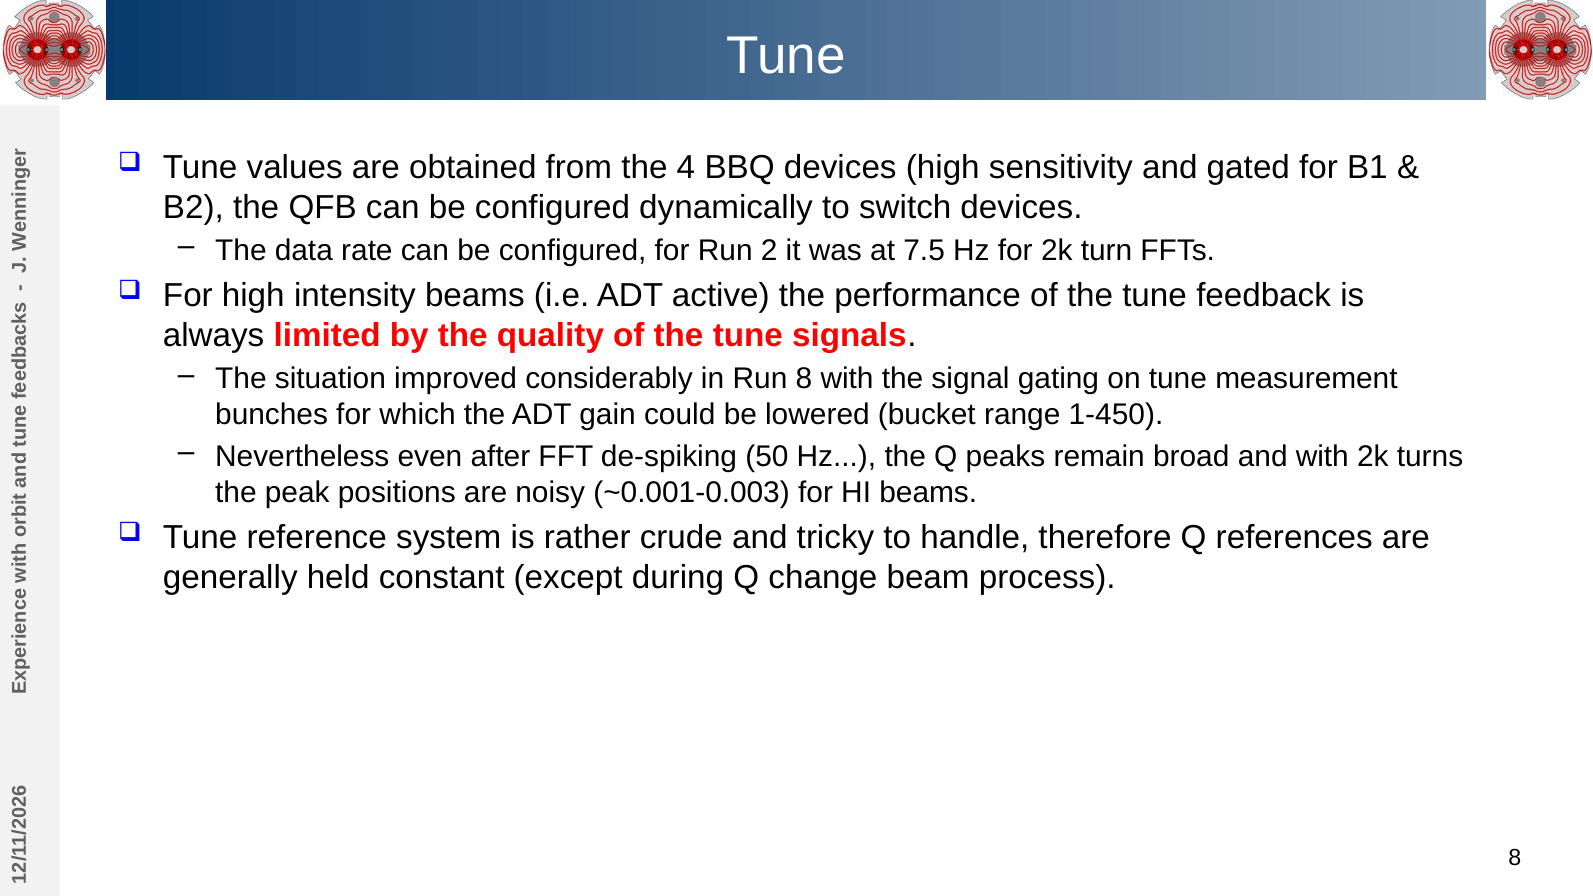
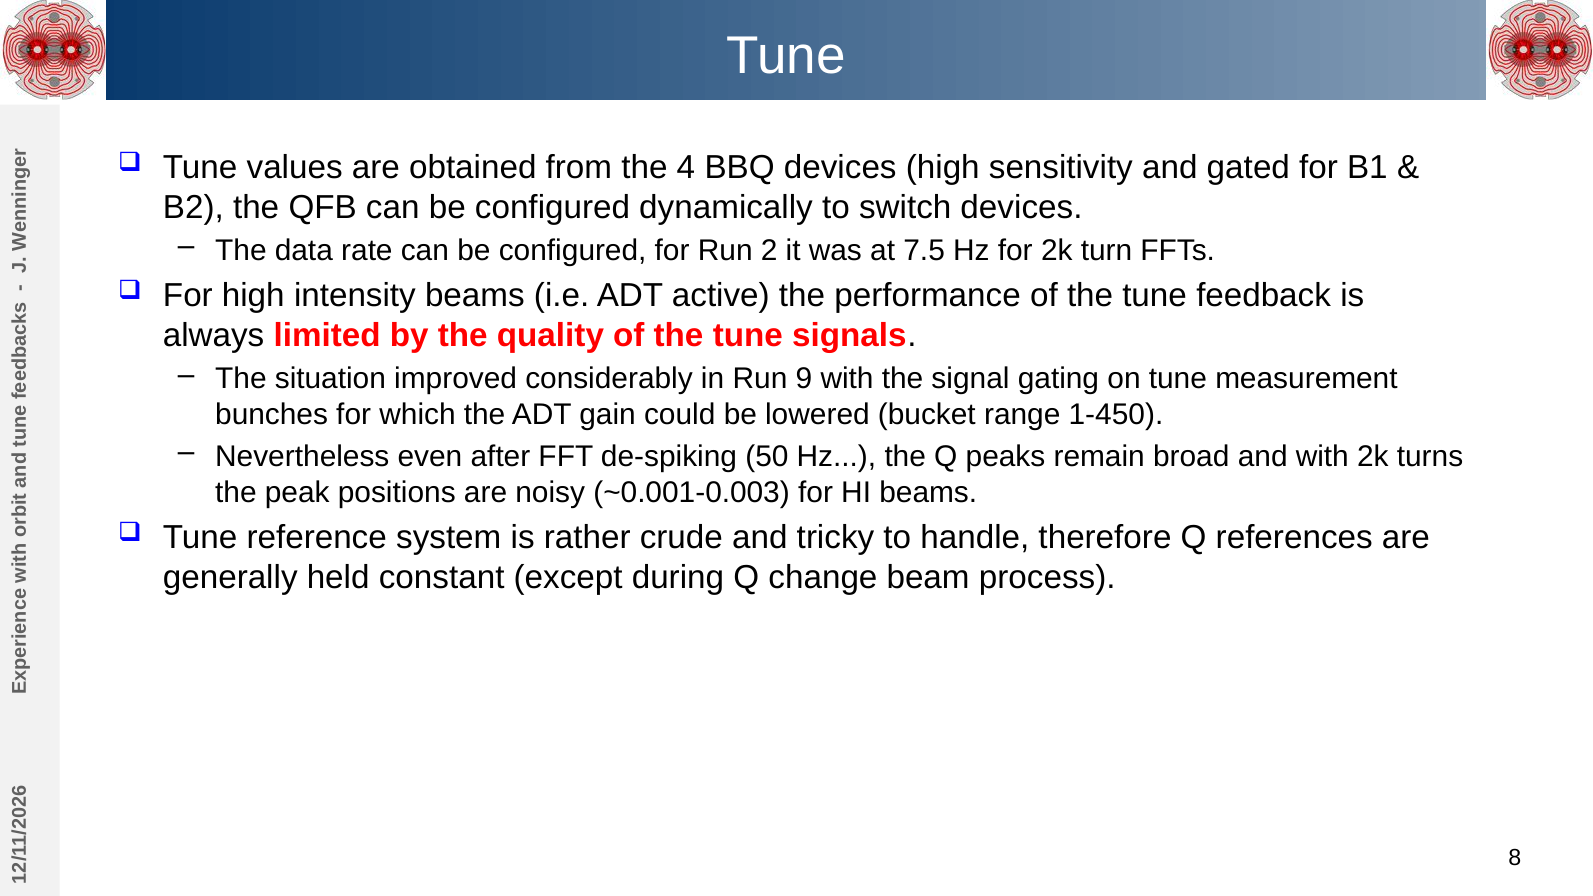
Run 8: 8 -> 9 (804, 379)
